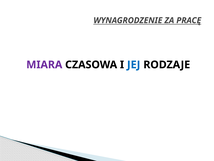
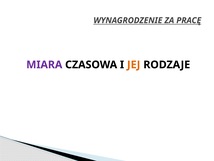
JEJ colour: blue -> orange (134, 65)
